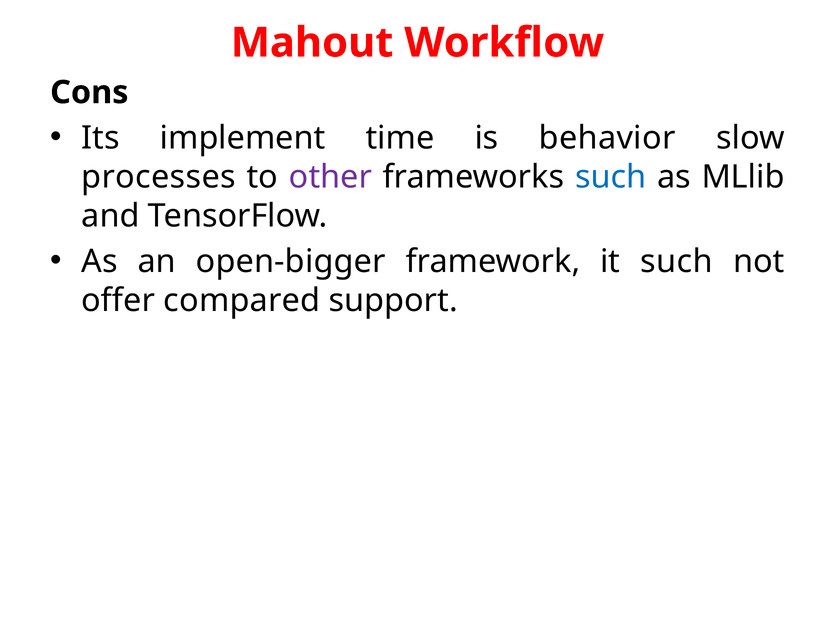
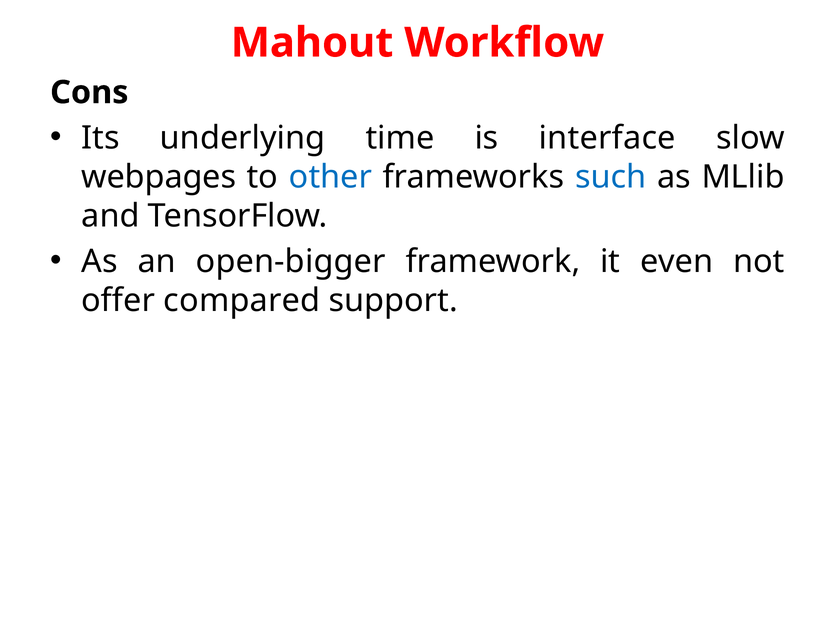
implement: implement -> underlying (243, 138)
behavior: behavior -> interface (607, 138)
processes: processes -> webpages (159, 177)
other colour: purple -> blue (330, 177)
it such: such -> even (677, 261)
